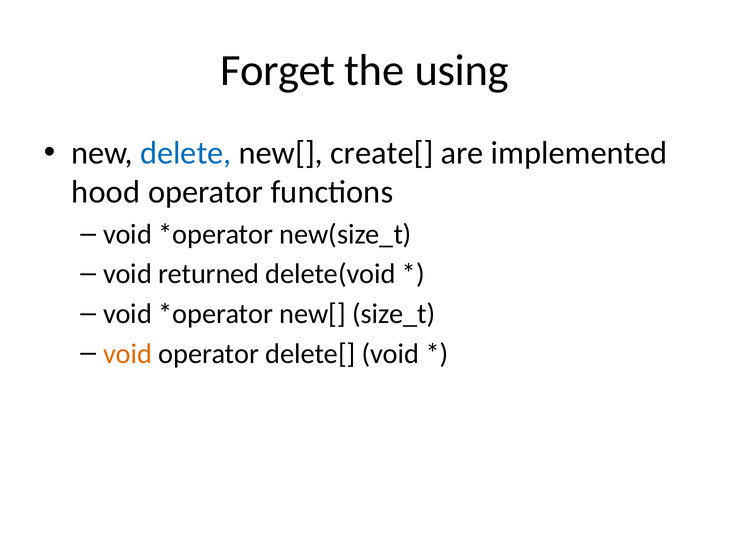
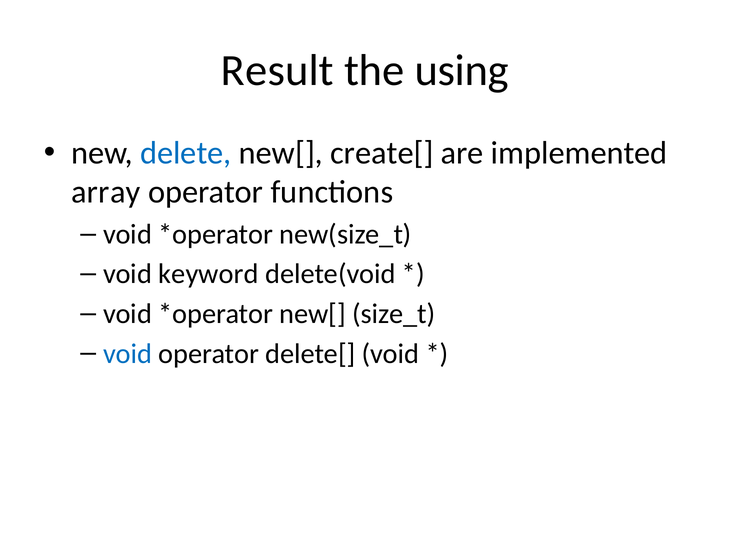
Forget: Forget -> Result (277, 71)
hood: hood -> array (106, 192)
returned: returned -> keyword (209, 274)
void colour: orange -> blue (128, 353)
